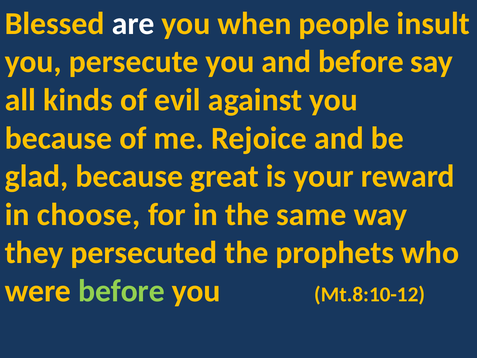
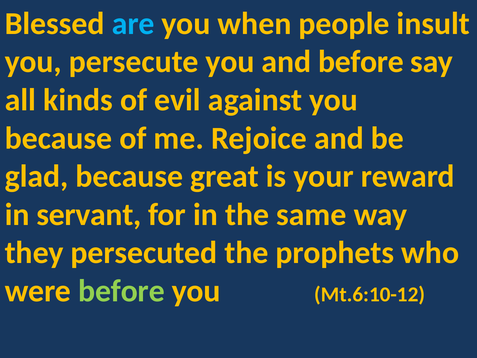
are colour: white -> light blue (133, 24)
choose: choose -> servant (89, 214)
Mt.8:10-12: Mt.8:10-12 -> Mt.6:10-12 (370, 294)
